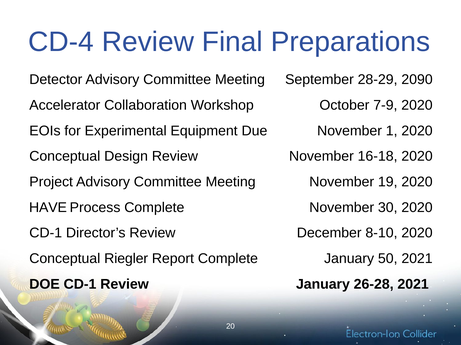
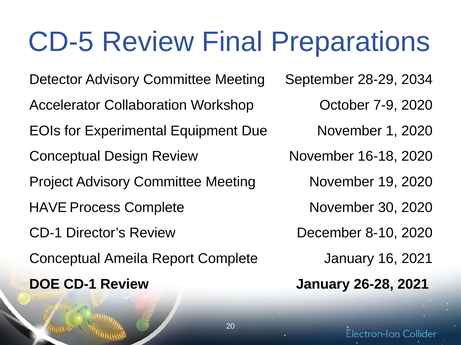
CD-4: CD-4 -> CD-5 (61, 42)
2090: 2090 -> 2034 (417, 80)
Riegler: Riegler -> Ameila (126, 259)
50: 50 -> 16 (388, 259)
